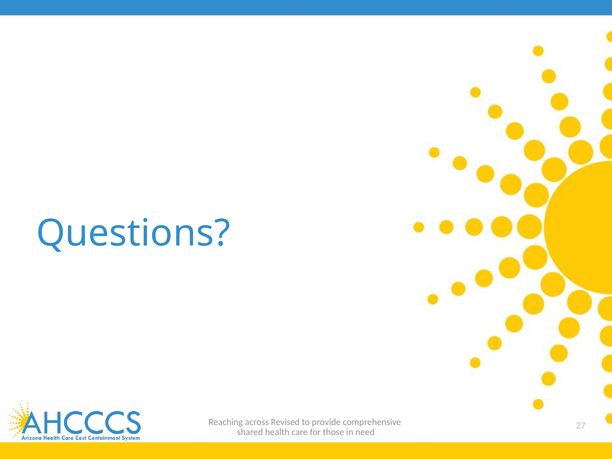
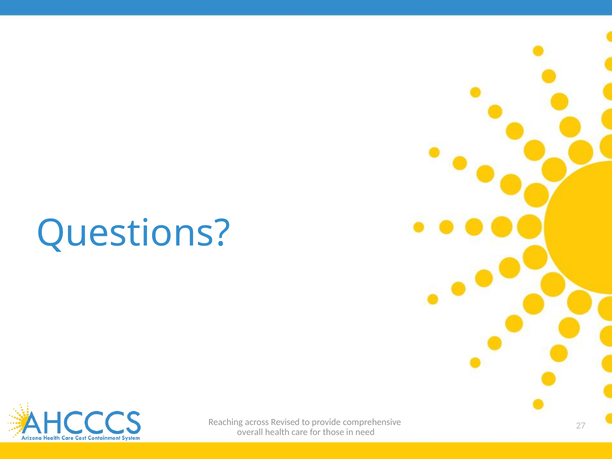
shared: shared -> overall (250, 432)
